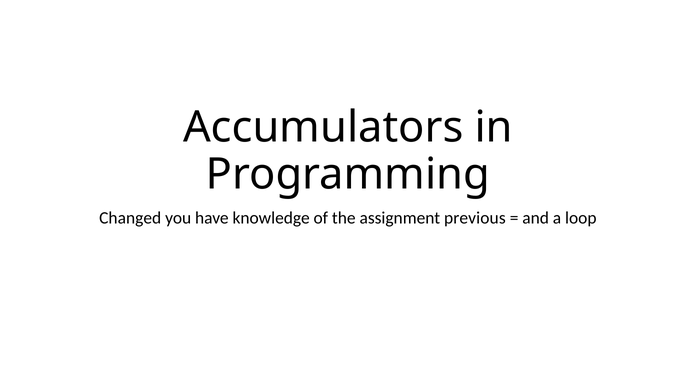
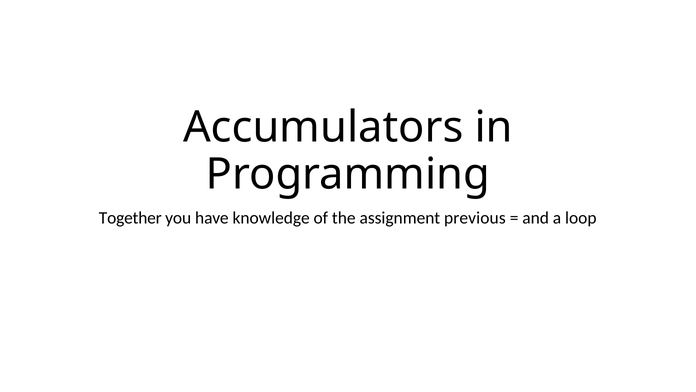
Changed: Changed -> Together (130, 218)
